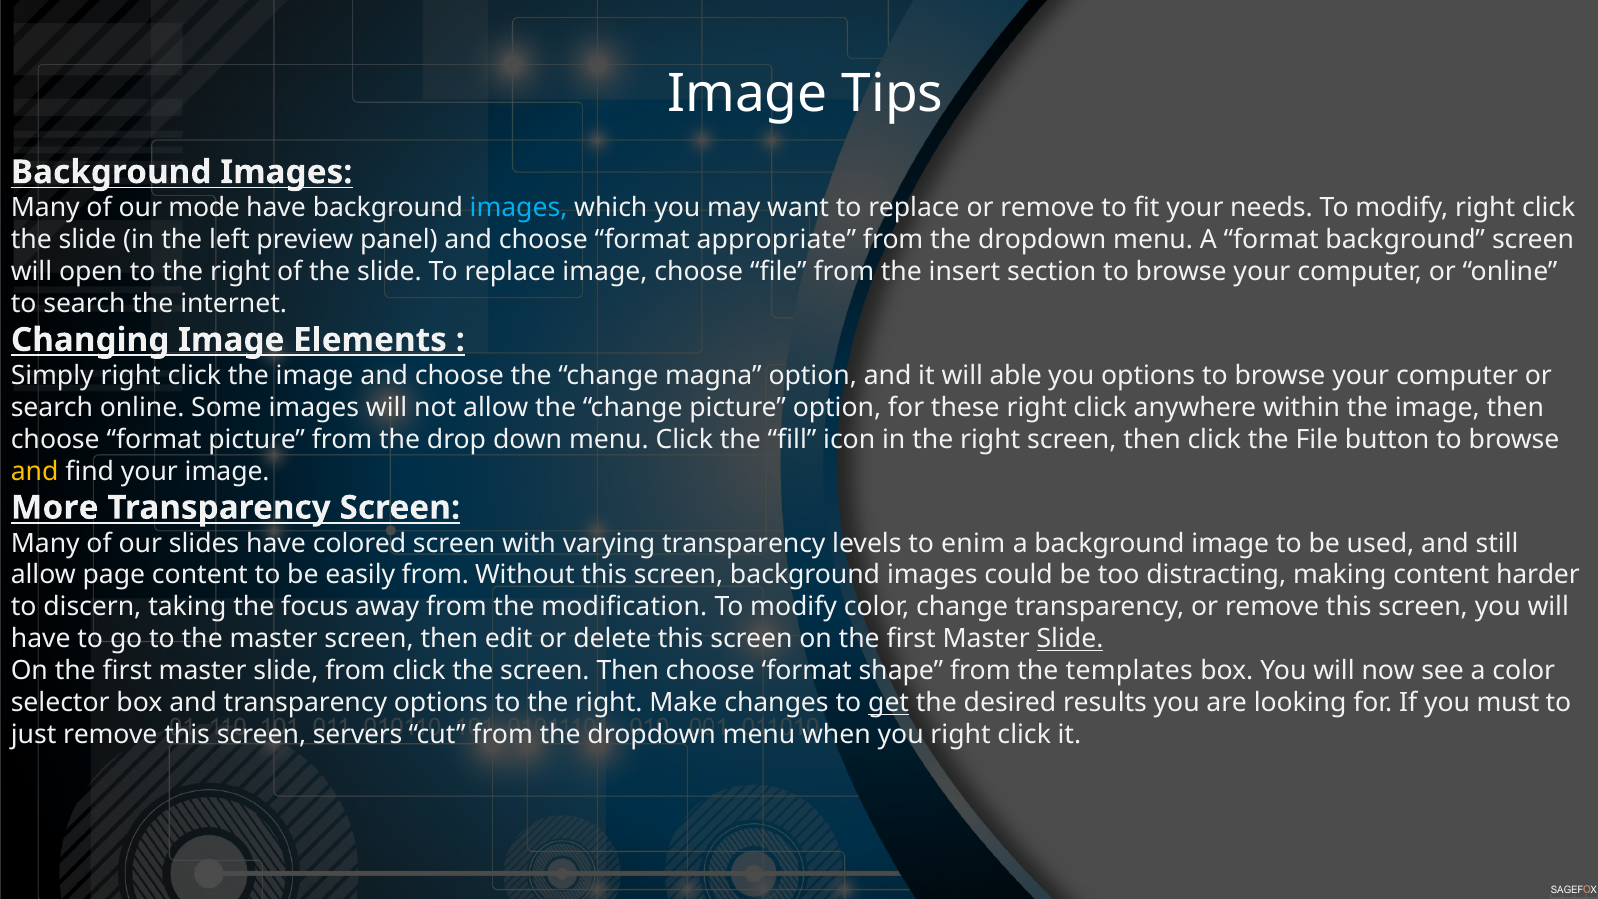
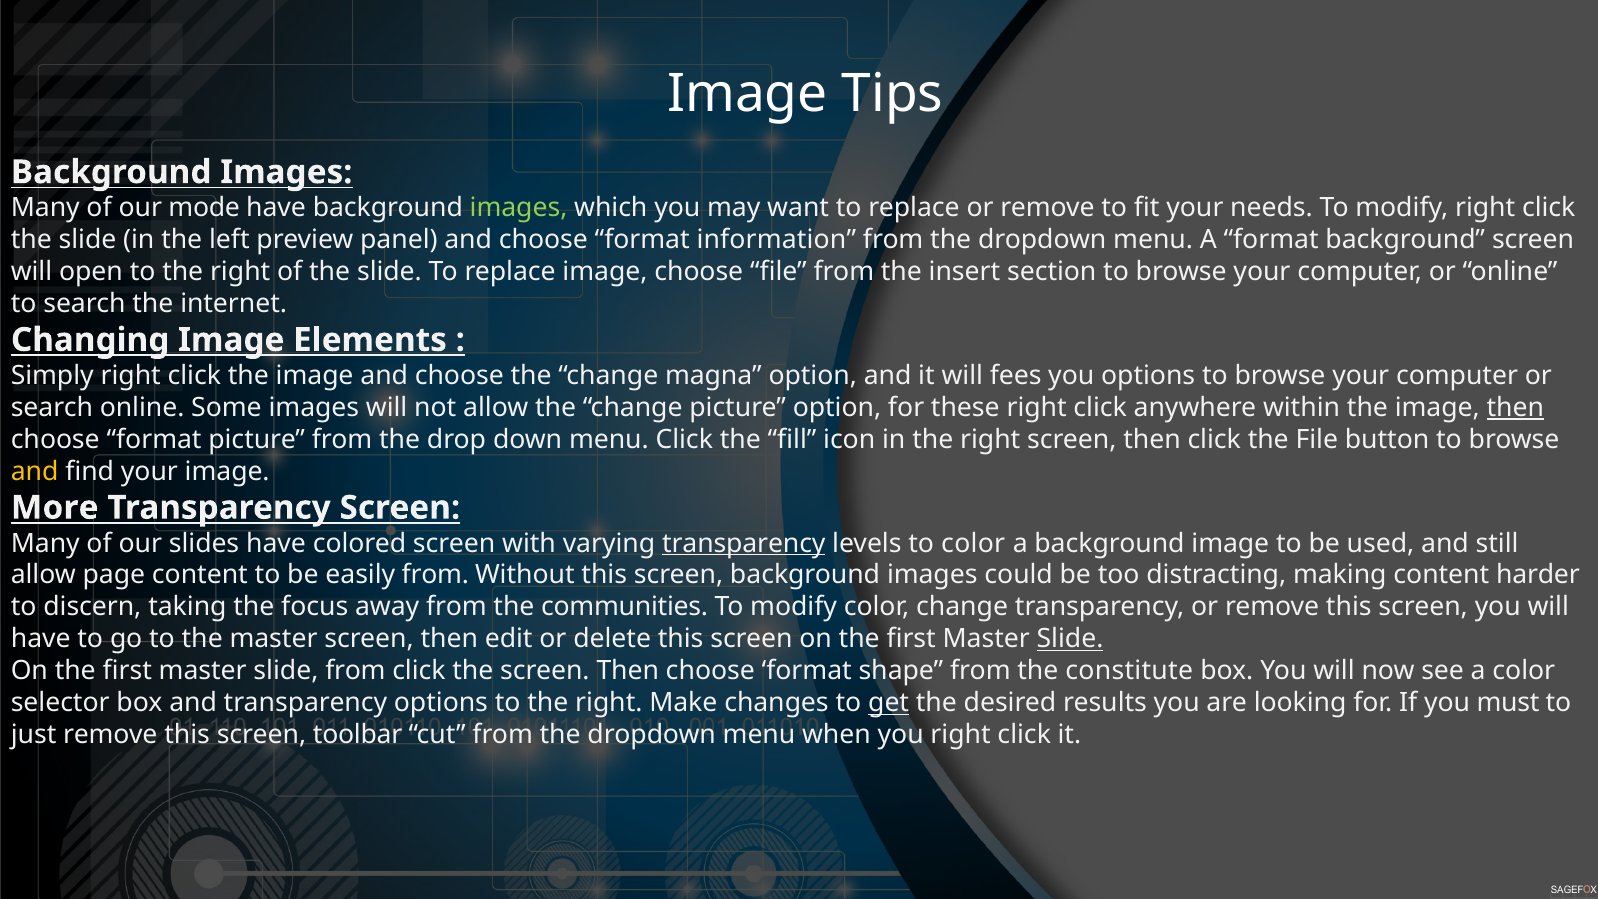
images colour: light blue -> light green (519, 208)
appropriate: appropriate -> information (776, 240)
able: able -> fees (1016, 375)
then underline: none -> present (1515, 407)
transparency underline: none -> present (744, 543)
to enim: enim -> color (973, 543)
modification: modification -> communities (625, 607)
templates: templates -> constitute (1129, 671)
servers: servers -> toolbar (358, 735)
